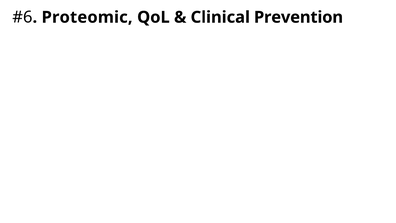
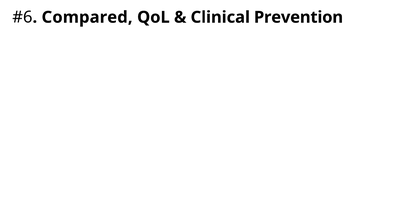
Proteomic: Proteomic -> Compared (87, 17)
